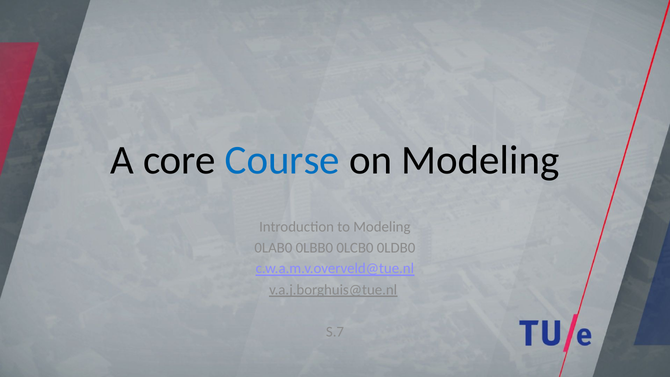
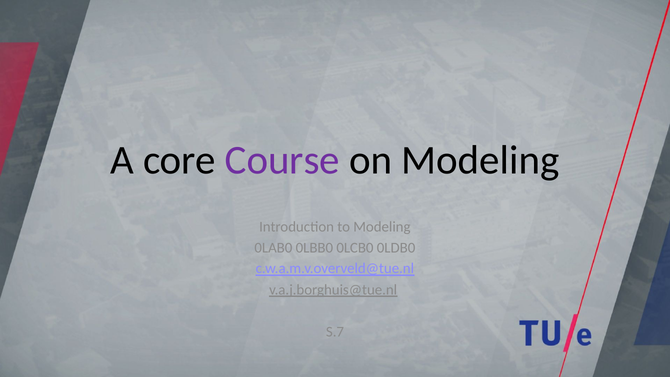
Course colour: blue -> purple (282, 160)
